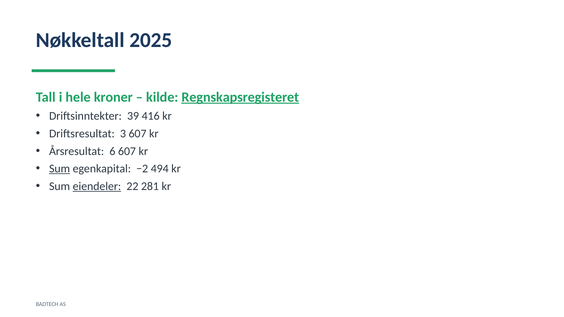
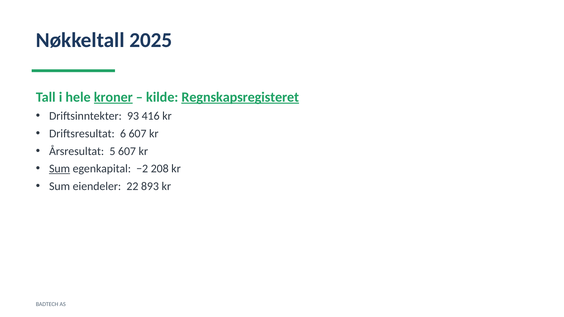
kroner underline: none -> present (113, 97)
39: 39 -> 93 (133, 116)
3: 3 -> 6 (123, 134)
6: 6 -> 5 (112, 151)
494: 494 -> 208 (160, 169)
eiendeler underline: present -> none (97, 187)
281: 281 -> 893 (150, 187)
